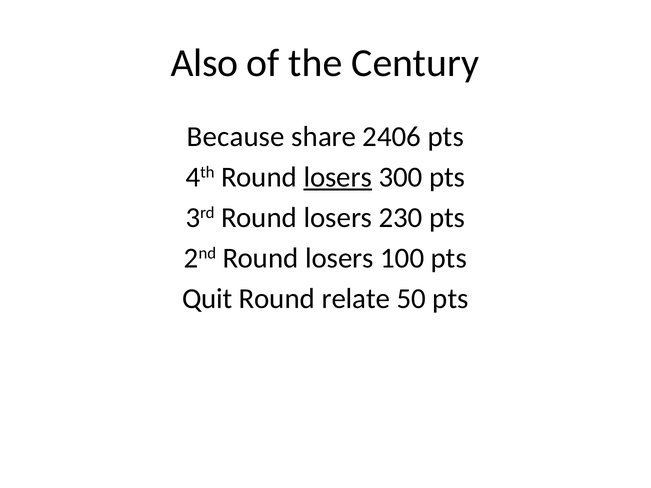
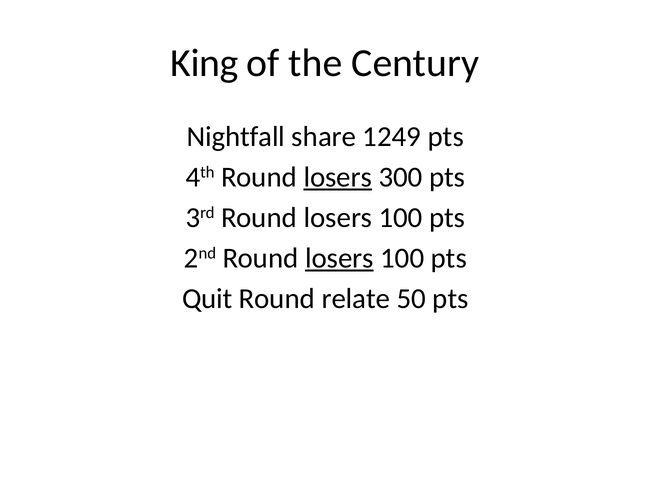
Also: Also -> King (205, 63)
Because: Because -> Nightfall (236, 137)
2406: 2406 -> 1249 (392, 137)
3rd Round losers 230: 230 -> 100 (401, 218)
losers underline: none -> present (339, 258)
